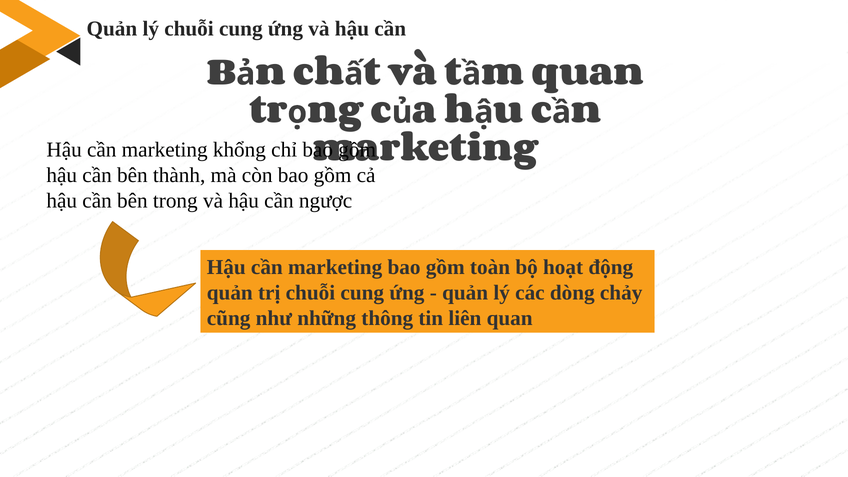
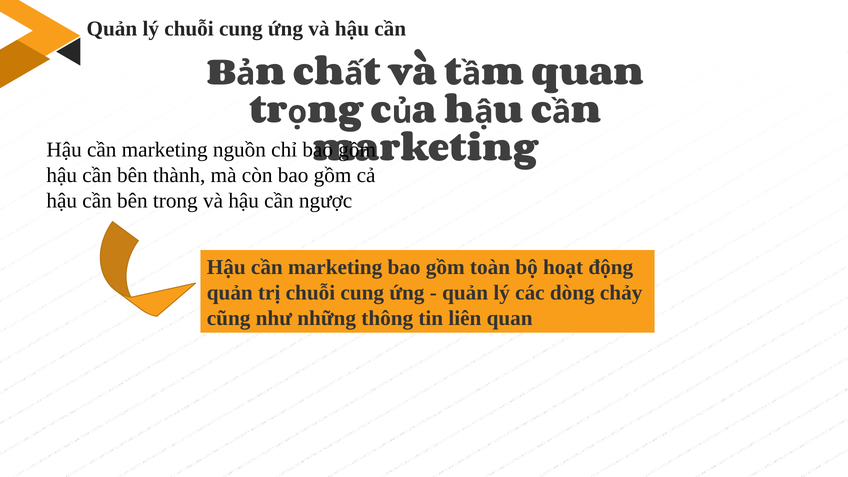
khổng: khổng -> nguồn (239, 150)
